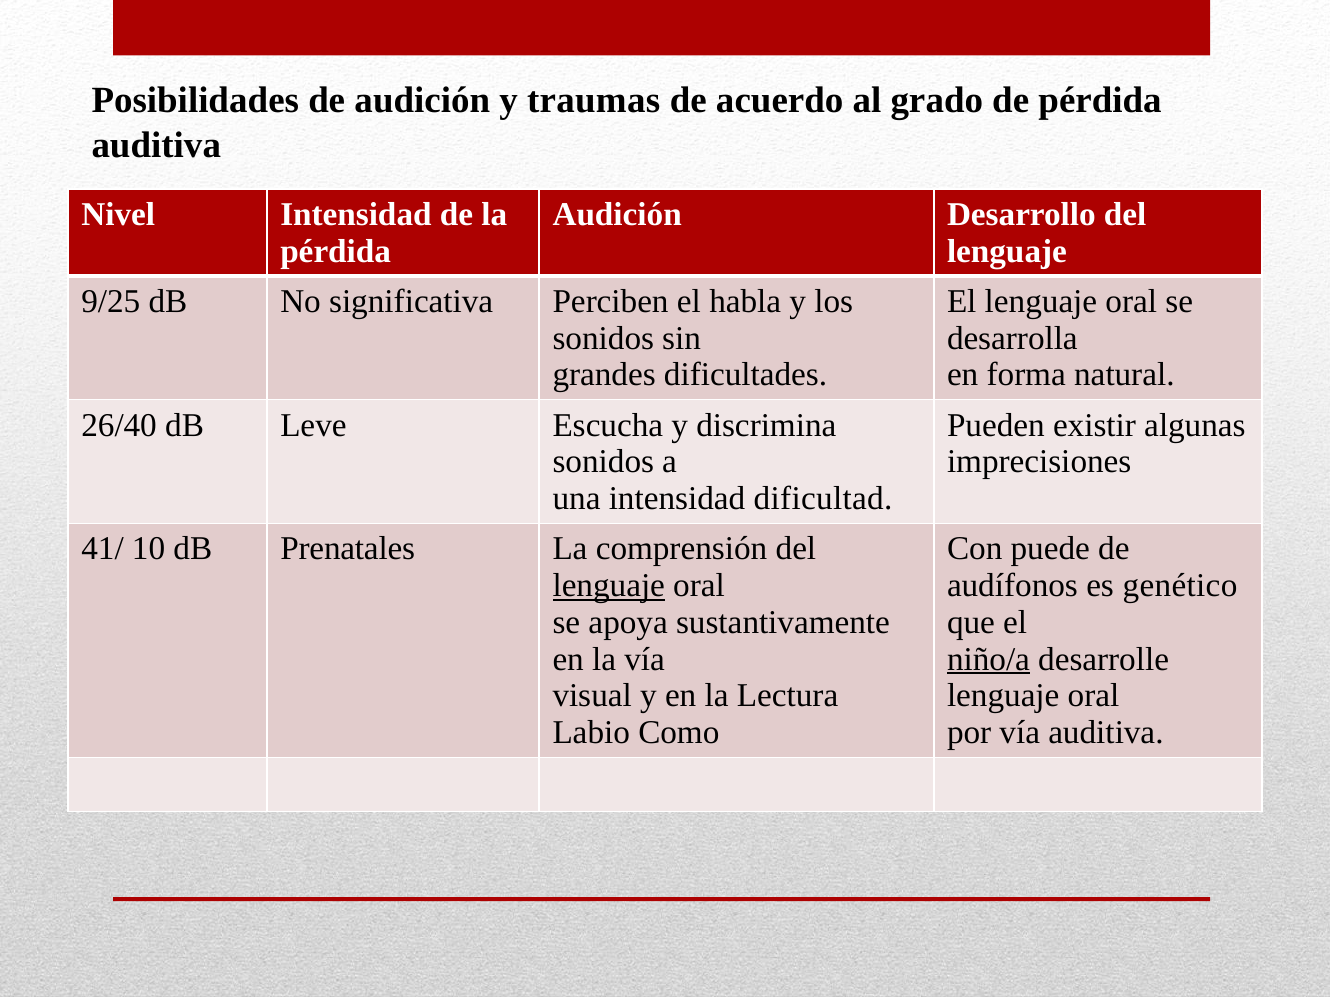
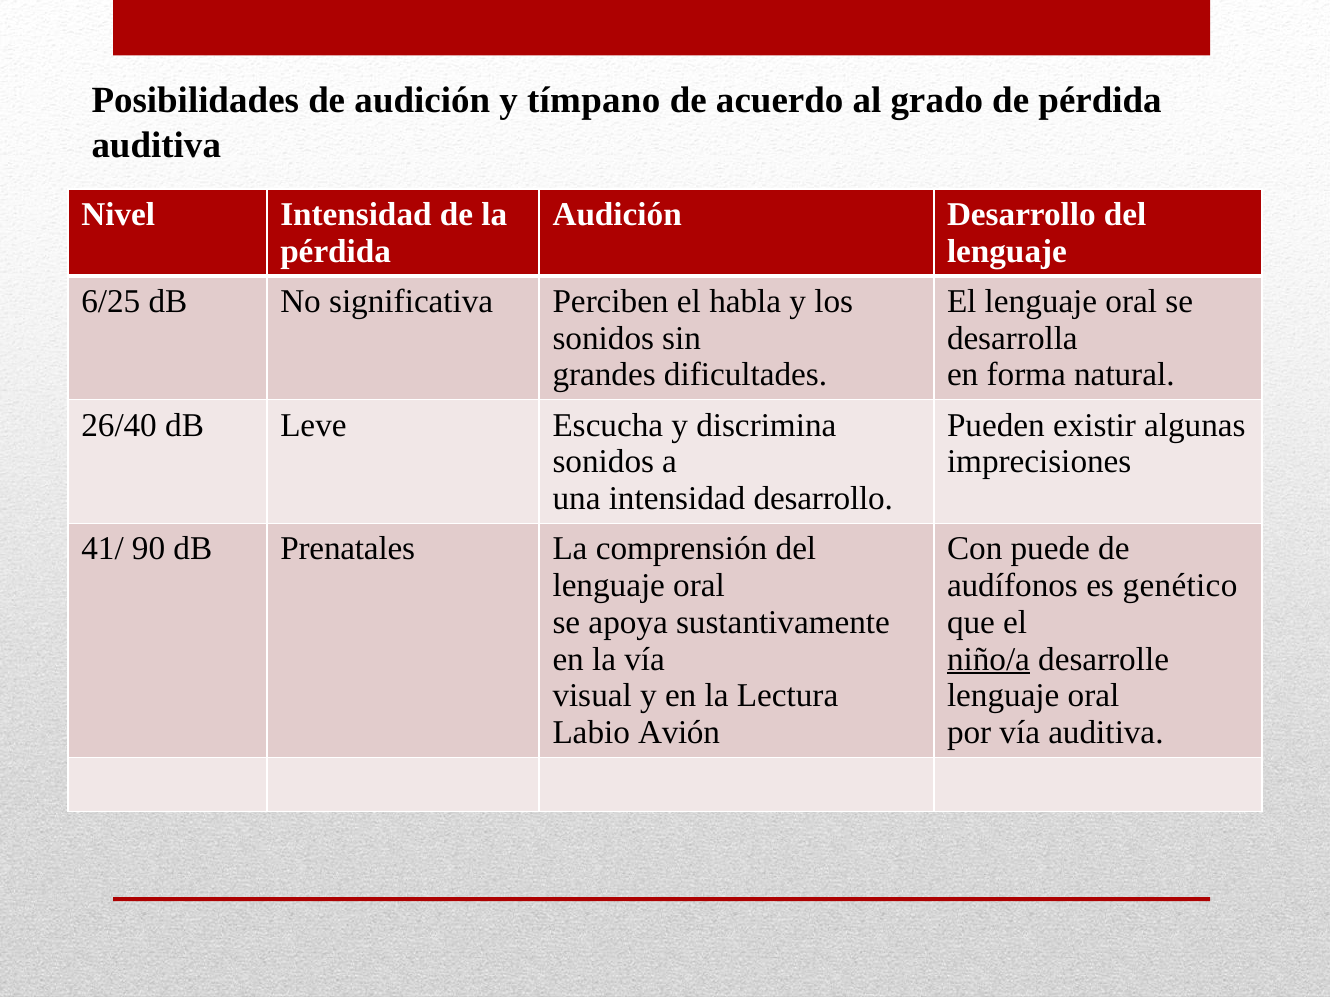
traumas: traumas -> tímpano (594, 101)
9/25: 9/25 -> 6/25 (111, 301)
intensidad dificultad: dificultad -> desarrollo (823, 499)
10: 10 -> 90 (149, 549)
lenguaje underline: present -> none (609, 586)
Como: Como -> Avión (679, 733)
